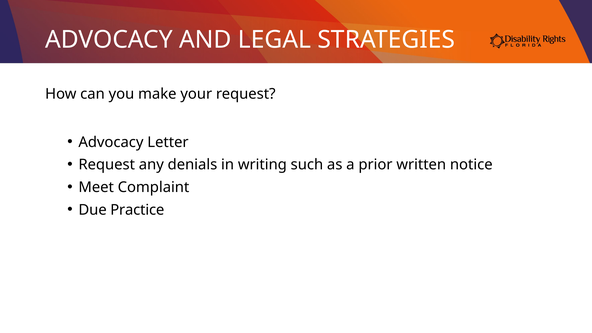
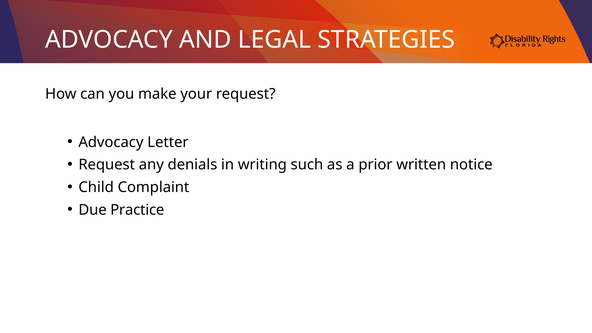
Meet: Meet -> Child (96, 187)
